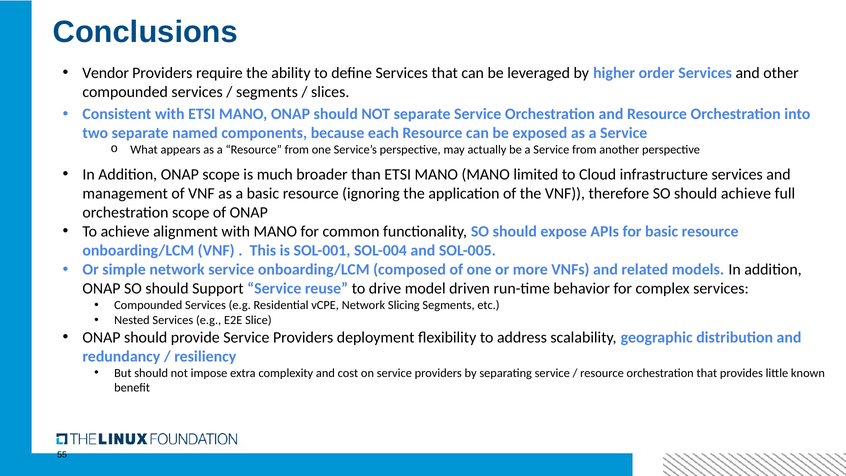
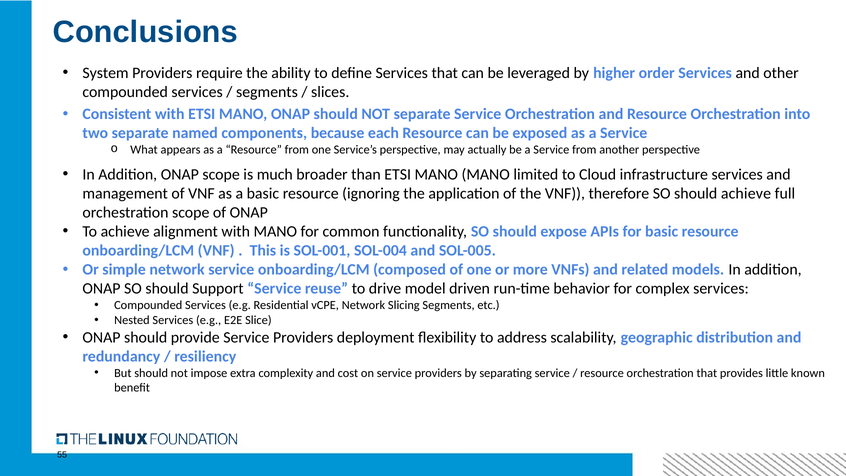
Vendor: Vendor -> System (106, 73)
